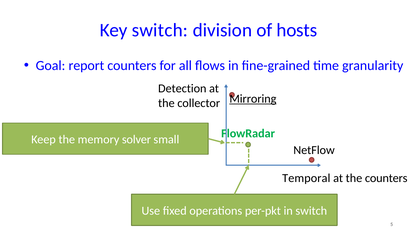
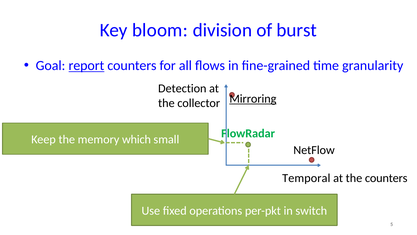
Key switch: switch -> bloom (160, 30)
hosts: hosts -> burst (297, 30)
report underline: none -> present (86, 66)
solver: solver -> which (137, 139)
